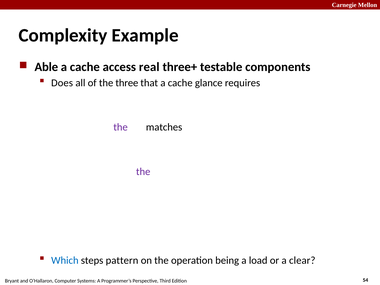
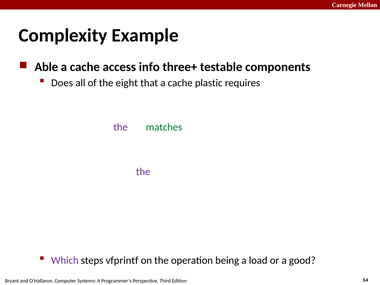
real: real -> info (149, 67)
three: three -> eight (127, 83)
glance: glance -> plastic (209, 83)
matches colour: black -> green (164, 127)
Which colour: blue -> purple (65, 260)
pattern: pattern -> vfprintf (122, 260)
clear: clear -> good (302, 260)
